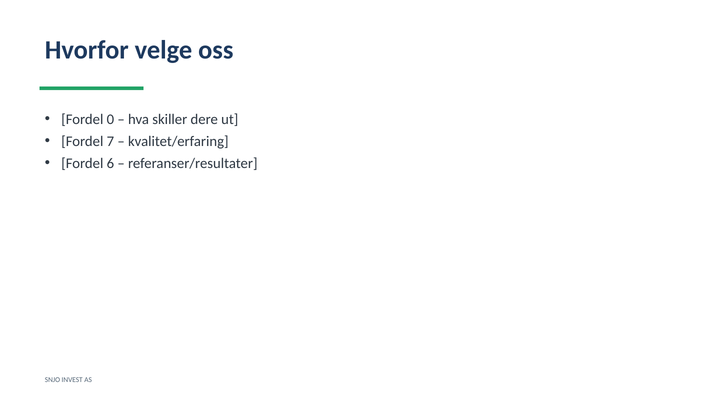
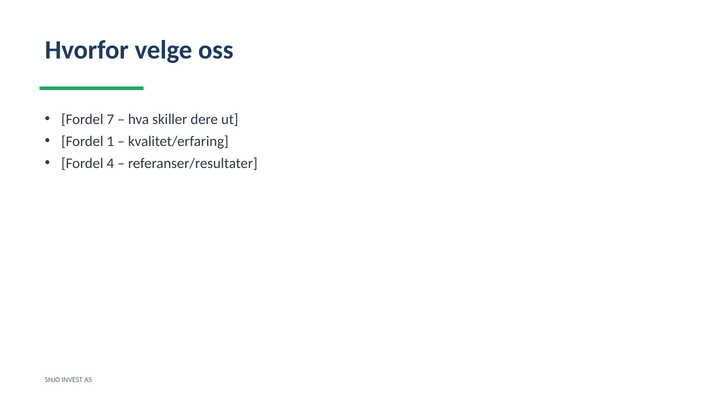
0: 0 -> 7 (110, 119)
7: 7 -> 1 (110, 141)
6: 6 -> 4 (110, 163)
